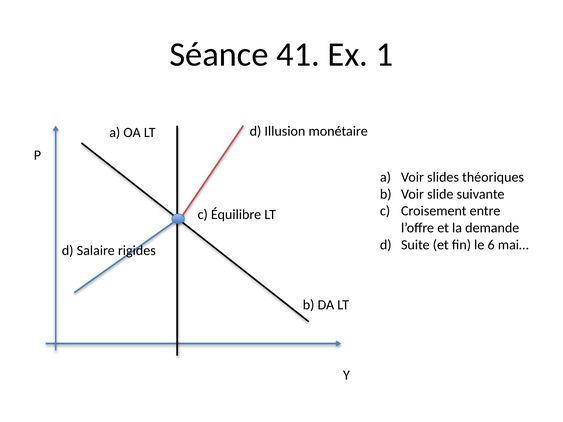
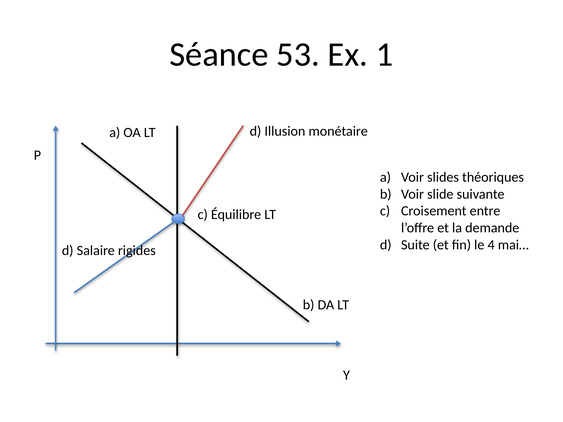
41: 41 -> 53 (298, 55)
6: 6 -> 4 (491, 245)
